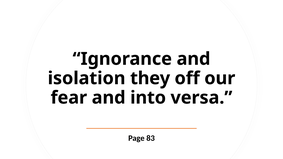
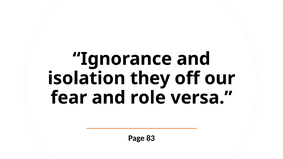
into: into -> role (148, 98)
